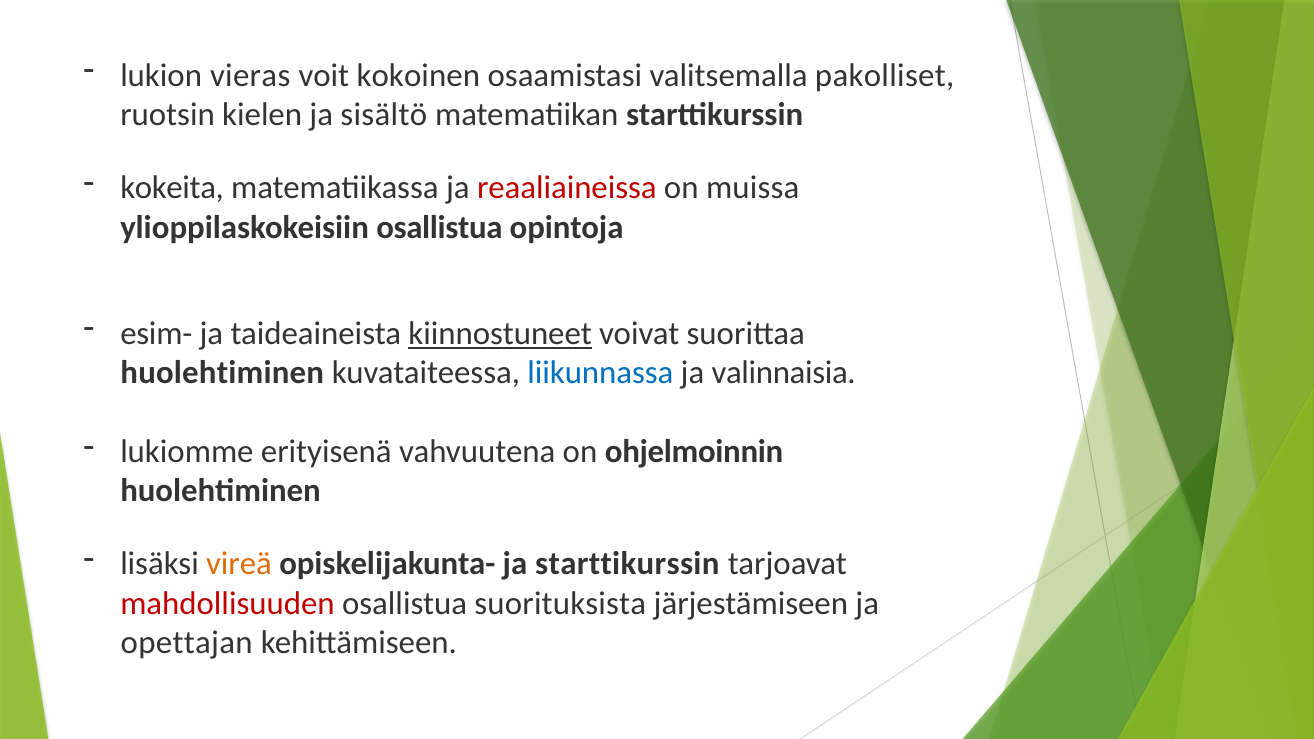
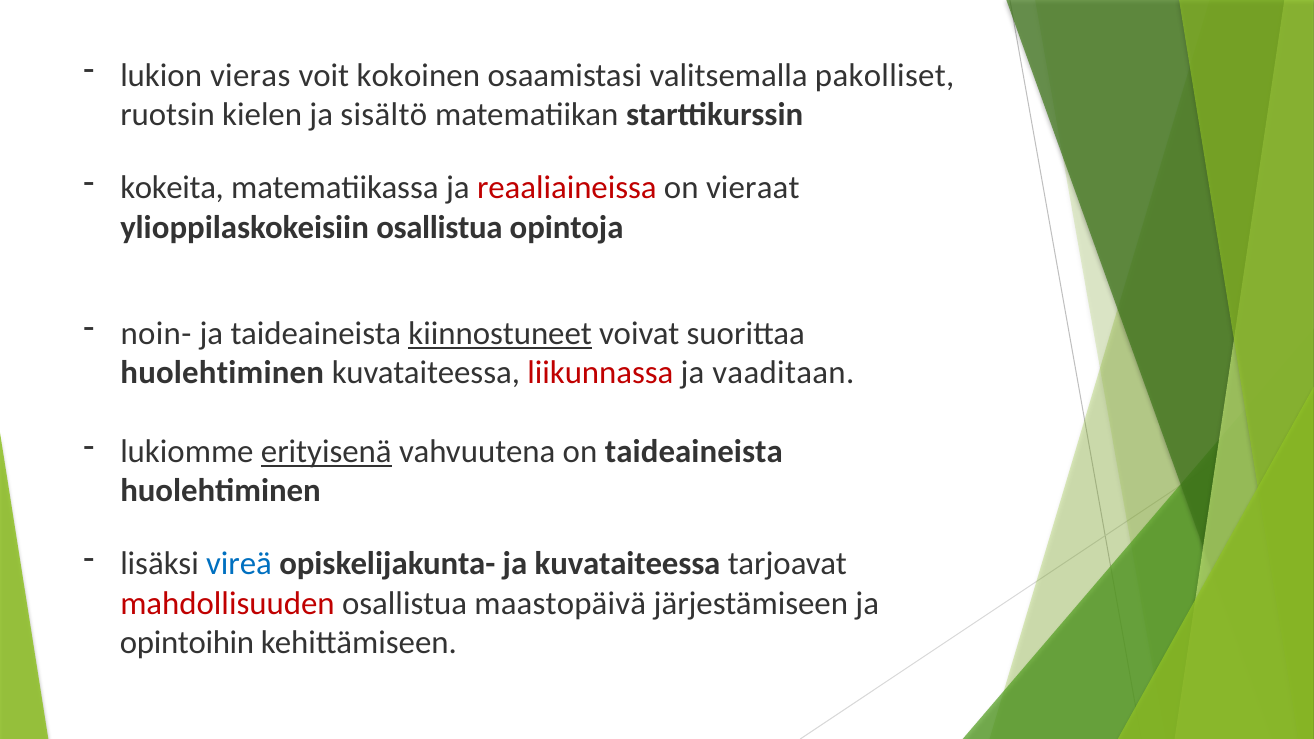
muissa: muissa -> vieraat (753, 188)
esim-: esim- -> noin- (156, 333)
liikunnassa colour: blue -> red (600, 373)
valinnaisia: valinnaisia -> vaaditaan (783, 373)
erityisenä underline: none -> present (326, 452)
on ohjelmoinnin: ohjelmoinnin -> taideaineista (694, 452)
vireä colour: orange -> blue (239, 564)
ja starttikurssin: starttikurssin -> kuvataiteessa (628, 564)
suorituksista: suorituksista -> maastopäivä (560, 604)
opettajan: opettajan -> opintoihin (187, 643)
